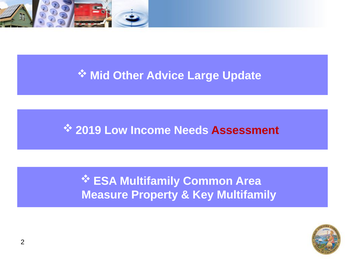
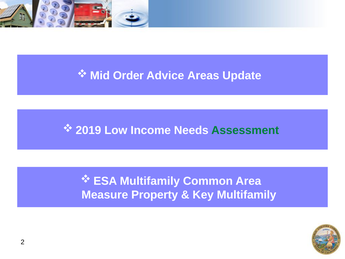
Other: Other -> Order (128, 76)
Large: Large -> Areas (203, 76)
Assessment colour: red -> green (245, 130)
